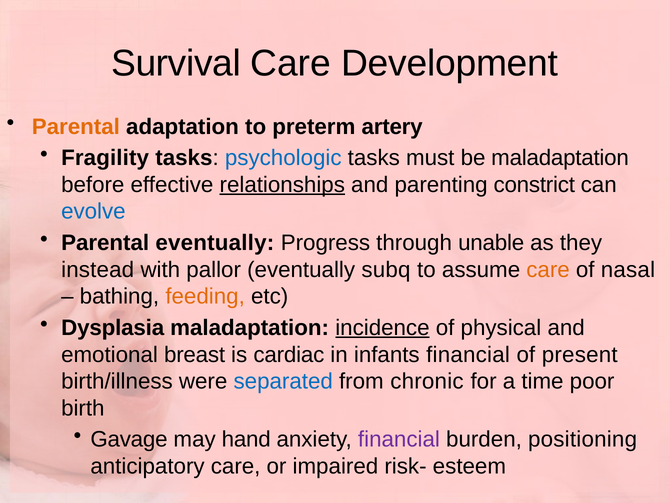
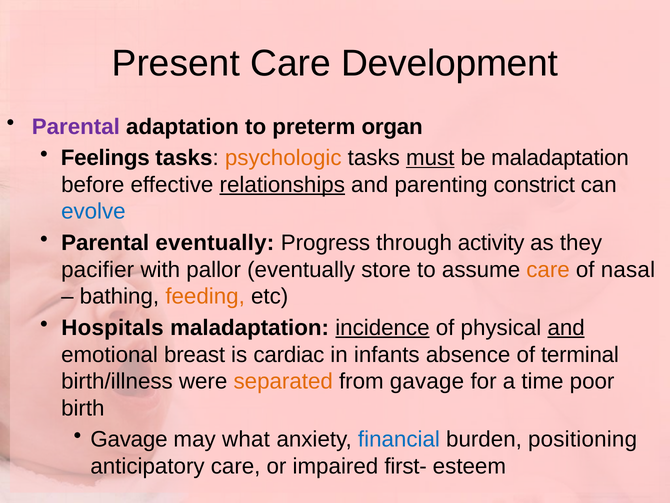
Survival: Survival -> Present (176, 63)
Parental colour: orange -> purple (76, 126)
artery: artery -> organ (392, 126)
Fragility: Fragility -> Feelings (105, 158)
psychologic colour: blue -> orange (283, 158)
must underline: none -> present (430, 158)
unable: unable -> activity (491, 243)
instead: instead -> pacifier (98, 269)
subq: subq -> store (386, 269)
Dysplasia: Dysplasia -> Hospitals (112, 327)
and underline: none -> present (566, 327)
infants financial: financial -> absence (468, 354)
present: present -> terminal (580, 354)
separated colour: blue -> orange (283, 381)
from chronic: chronic -> gavage (427, 381)
hand: hand -> what (246, 439)
financial colour: purple -> blue (399, 439)
risk-: risk- -> first- (406, 466)
